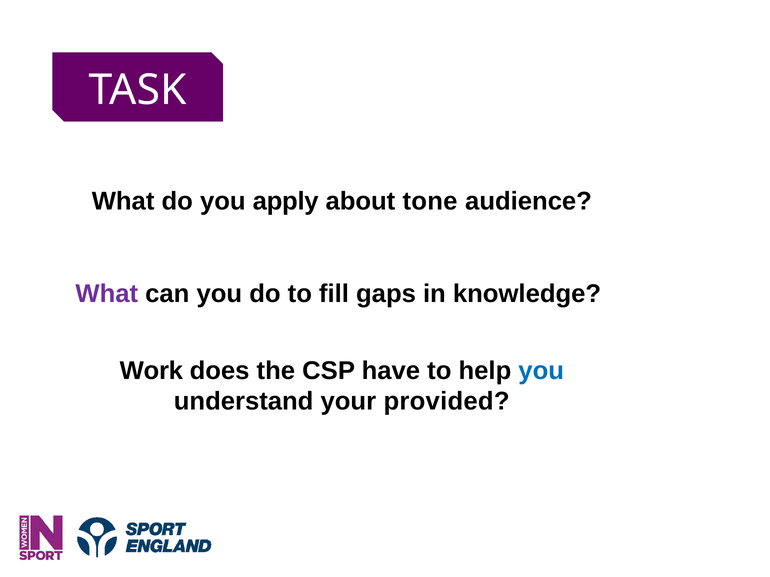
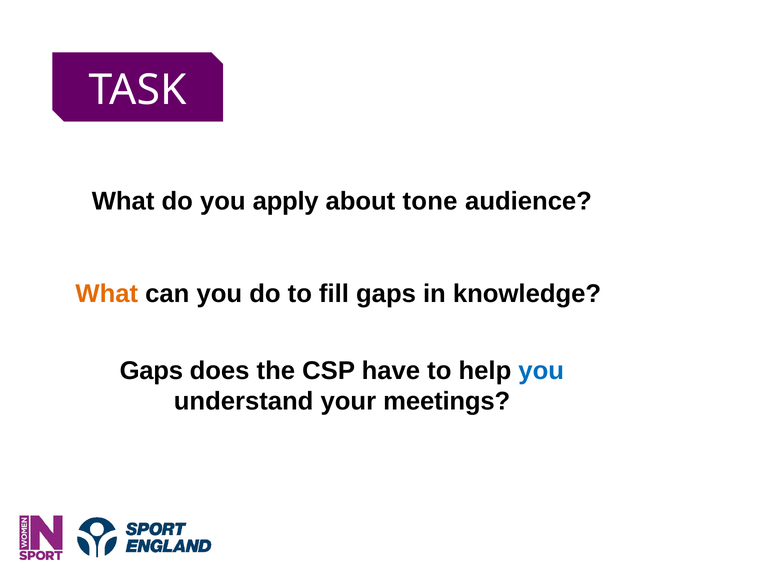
What colour: purple -> orange (107, 294)
Work: Work -> Gaps (151, 371)
provided: provided -> meetings (447, 402)
